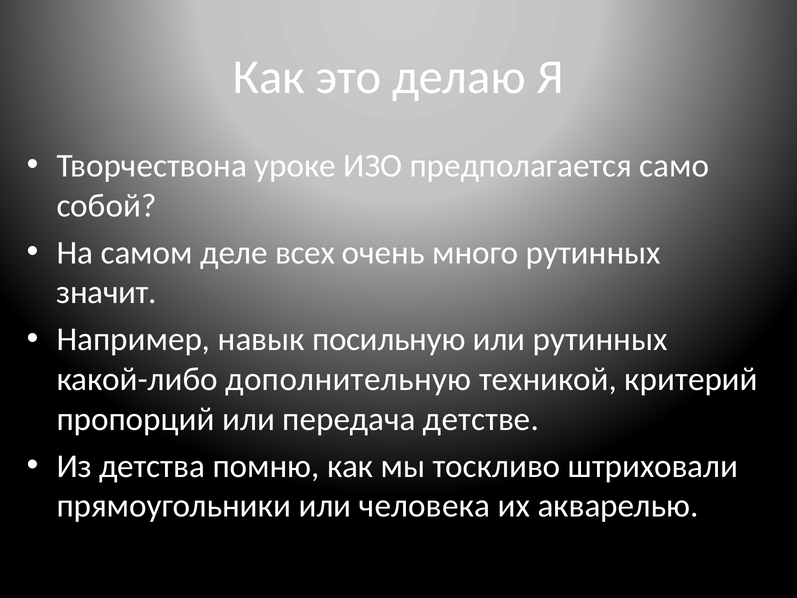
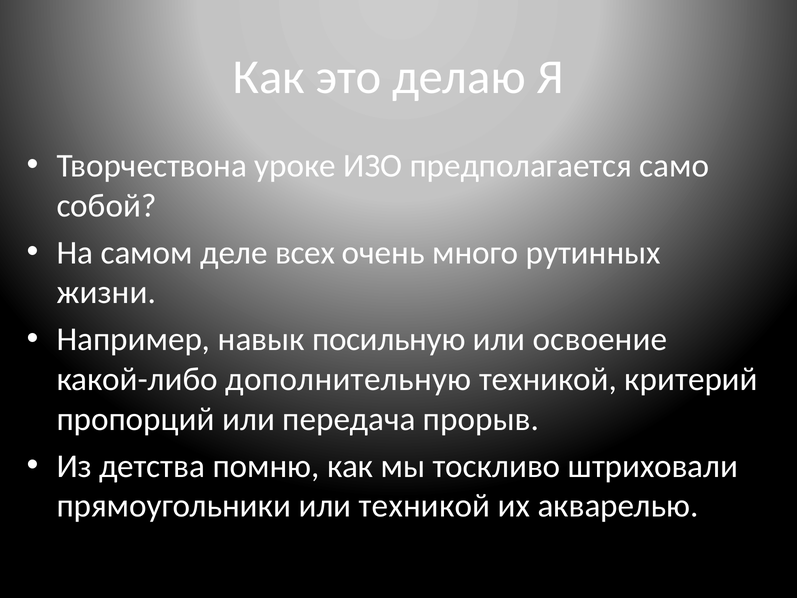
значит: значит -> жизни (106, 292)
или рутинных: рутинных -> освоение (600, 339)
детстве: детстве -> прорыв (481, 419)
или человека: человека -> техникой (424, 506)
